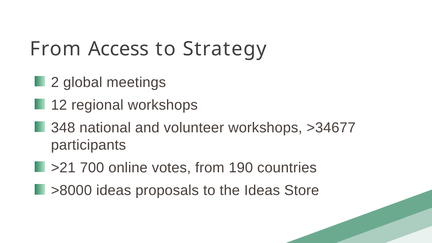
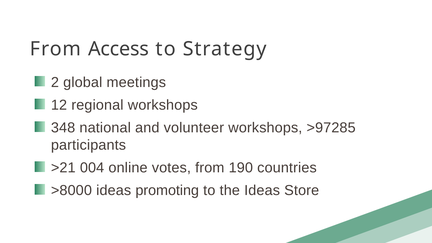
>34677: >34677 -> >97285 (331, 128)
700: 700 -> 004 (92, 168)
proposals: proposals -> promoting (167, 190)
